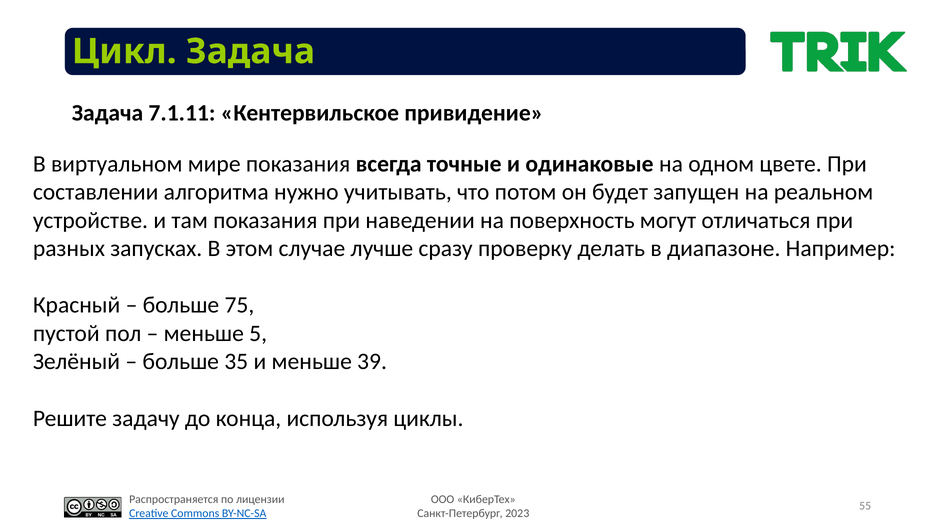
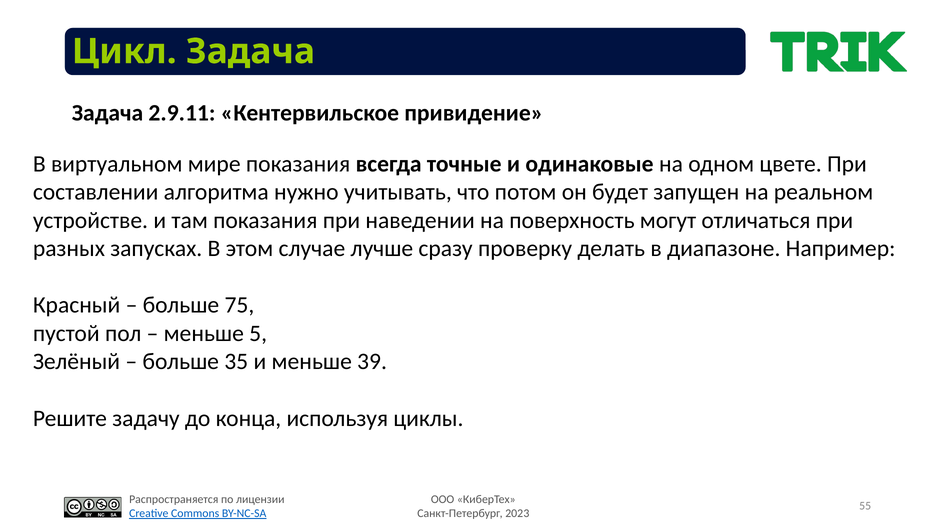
7.1.11: 7.1.11 -> 2.9.11 (182, 113)
